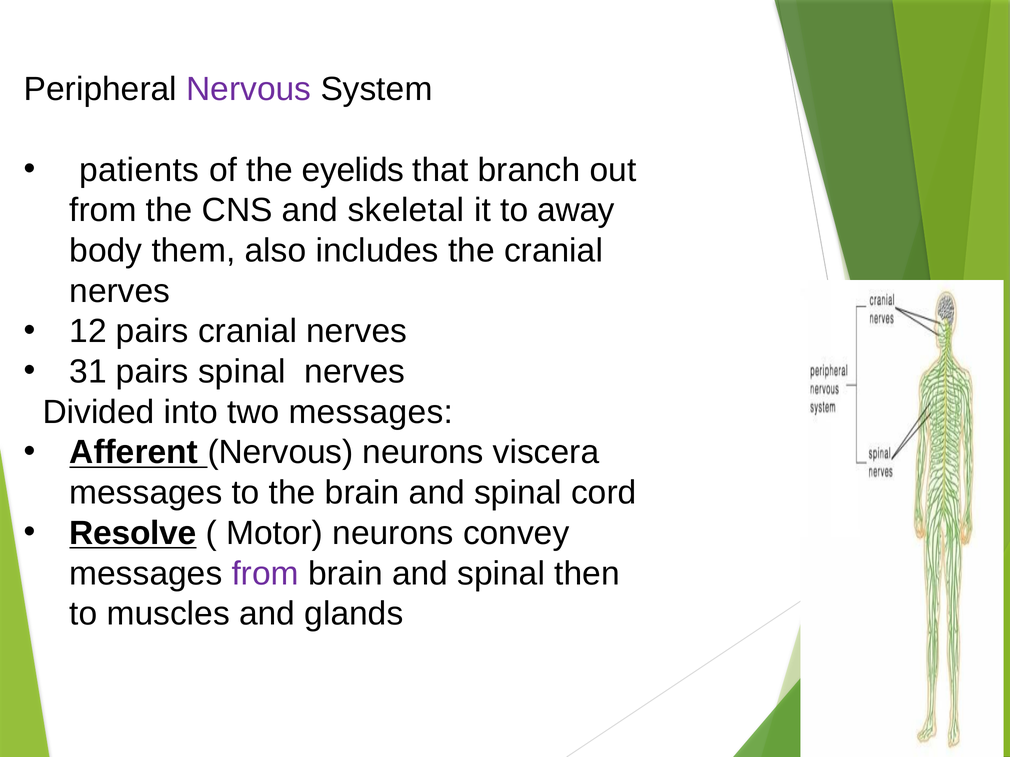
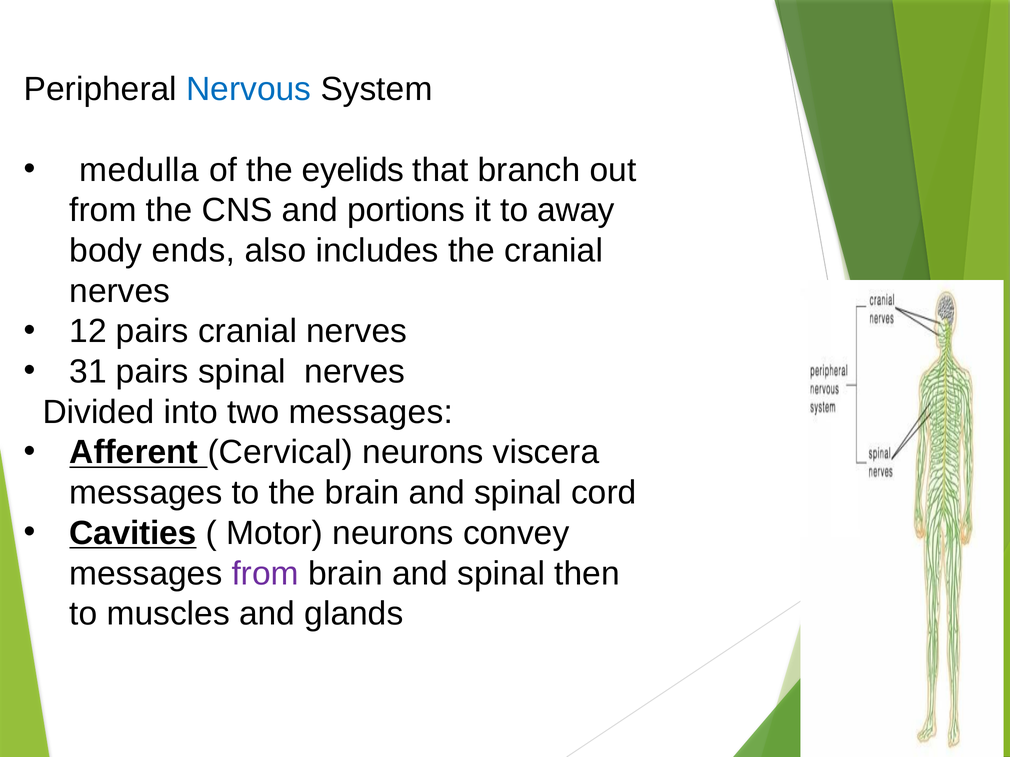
Nervous colour: purple -> blue (249, 89)
patients: patients -> medulla (139, 170)
skeletal: skeletal -> portions (406, 211)
them: them -> ends (193, 251)
Afferent Nervous: Nervous -> Cervical (280, 453)
Resolve: Resolve -> Cavities (133, 533)
